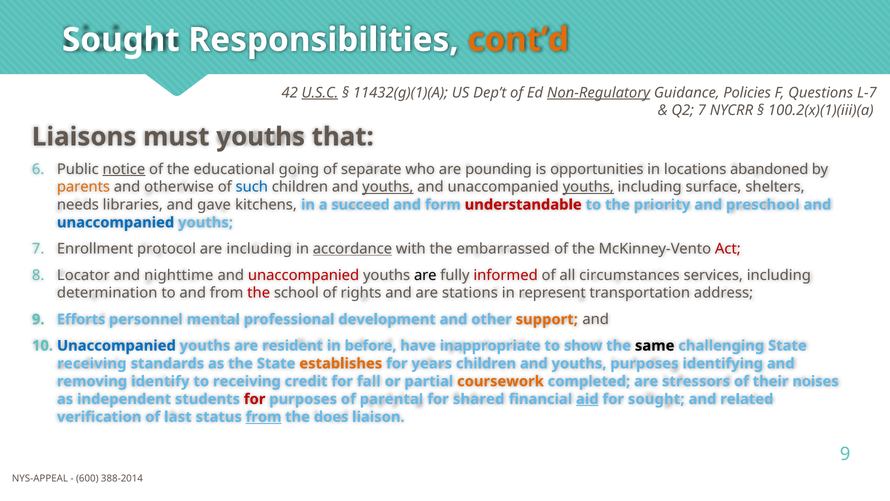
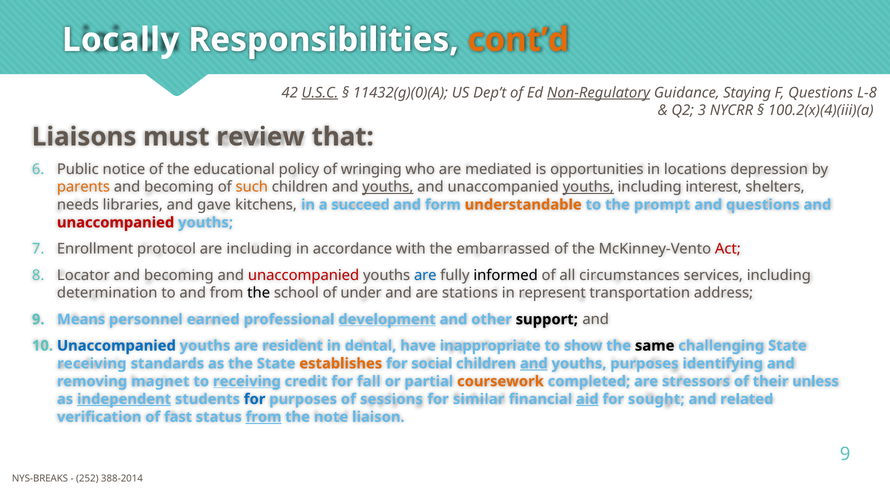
Sought: Sought -> Locally (121, 40)
11432(g)(1)(A: 11432(g)(1)(A -> 11432(g)(0)(A (401, 93)
Policies: Policies -> Staying (747, 93)
L-7: L-7 -> L-8 (867, 93)
Q2 7: 7 -> 3 (702, 110)
100.2(x)(1)(iii)(a: 100.2(x)(1)(iii)(a -> 100.2(x)(4)(iii)(a (821, 110)
must youths: youths -> review (261, 137)
notice underline: present -> none (124, 169)
going: going -> policy (299, 169)
separate: separate -> wringing (371, 169)
pounding: pounding -> mediated (498, 169)
abandoned: abandoned -> depression (769, 169)
otherwise: otherwise -> becoming (179, 187)
such colour: blue -> orange (252, 187)
surface: surface -> interest (714, 187)
understandable colour: red -> orange (523, 205)
priority: priority -> prompt (662, 205)
and preschool: preschool -> questions (763, 205)
unaccompanied colour: blue -> red (116, 222)
accordance underline: present -> none (352, 249)
nighttime: nighttime -> becoming (179, 275)
are colour: black -> blue (425, 275)
informed colour: red -> black (506, 275)
the colour: red -> black (259, 293)
rights: rights -> under (361, 293)
Efforts: Efforts -> Means (81, 319)
mental: mental -> earned (213, 319)
development underline: none -> present (387, 319)
support colour: orange -> black (547, 319)
before: before -> dental (370, 345)
years: years -> social (432, 363)
and underline: none -> present (534, 363)
identify: identify -> magnet (160, 381)
receiving underline: none -> present (247, 381)
noises: noises -> unless (815, 381)
independent underline: none -> present (124, 399)
for colour: red -> blue (255, 399)
parental: parental -> sessions (391, 399)
shared: shared -> similar (479, 399)
last: last -> fast (178, 417)
does: does -> note (331, 417)
NYS-APPEAL: NYS-APPEAL -> NYS-BREAKS (40, 478)
600: 600 -> 252 (87, 478)
